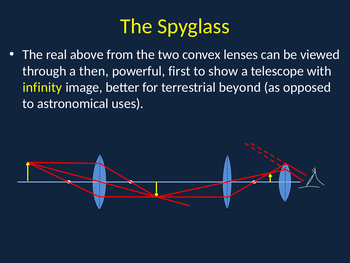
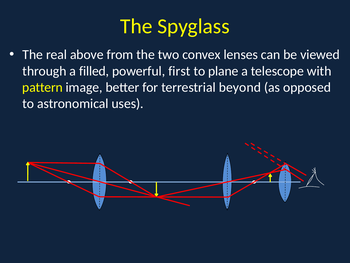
then: then -> filled (94, 71)
show: show -> plane (223, 71)
infinity: infinity -> pattern (43, 87)
